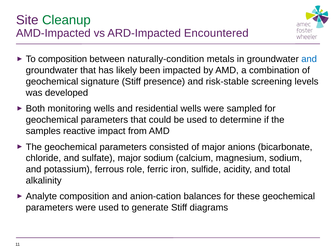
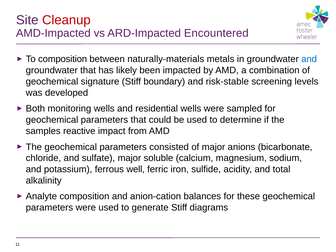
Cleanup colour: green -> red (66, 20)
naturally-condition: naturally-condition -> naturally-materials (166, 59)
presence: presence -> boundary (164, 82)
major sodium: sodium -> soluble (158, 158)
role: role -> well (136, 169)
